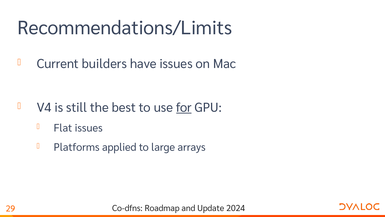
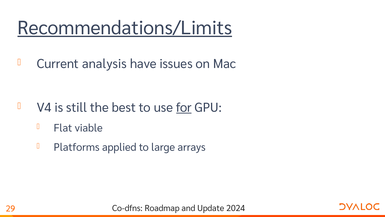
Recommendations/Limits underline: none -> present (125, 28)
builders: builders -> analysis (104, 64)
Flat issues: issues -> viable (89, 128)
